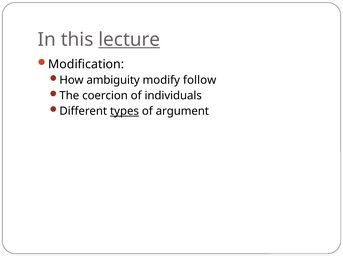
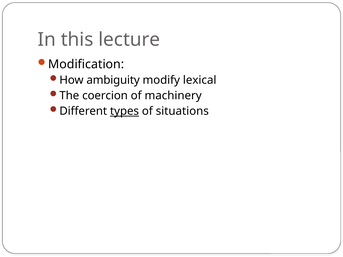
lecture underline: present -> none (129, 40)
follow: follow -> lexical (200, 80)
individuals: individuals -> machinery (173, 96)
argument: argument -> situations (182, 111)
